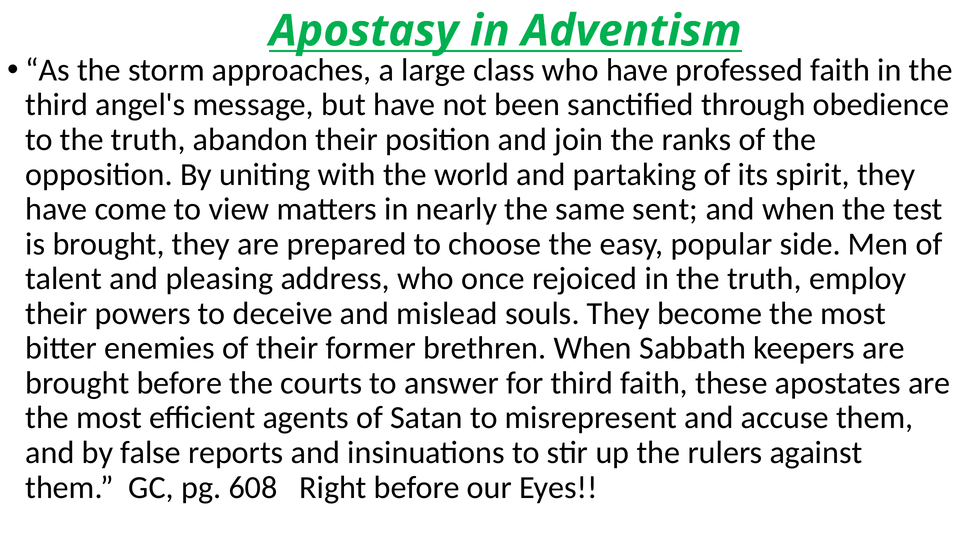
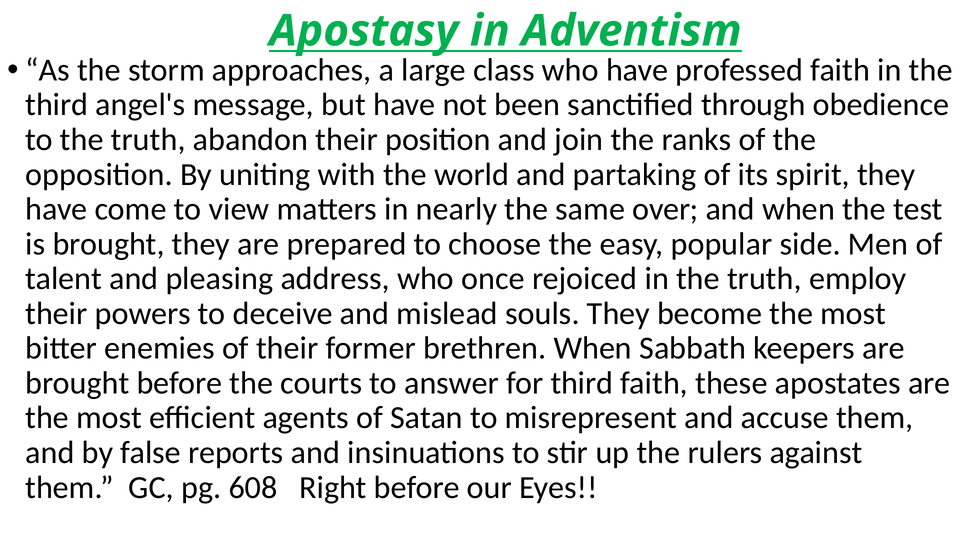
sent: sent -> over (665, 209)
